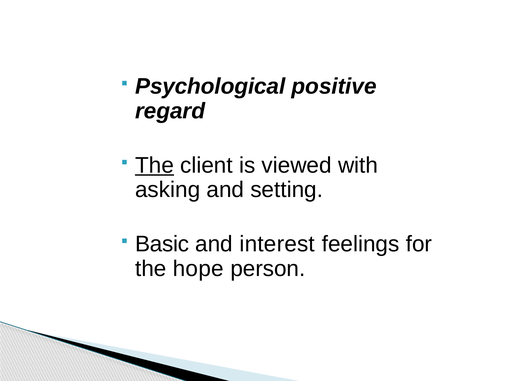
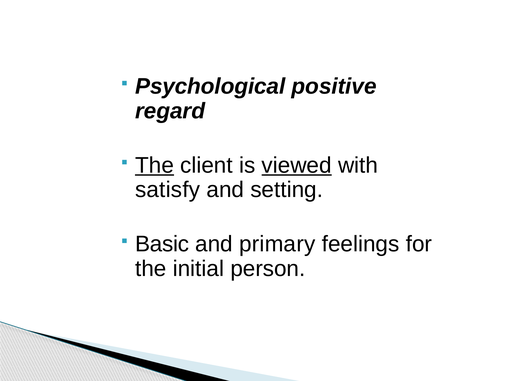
viewed underline: none -> present (297, 165)
asking: asking -> satisfy (168, 189)
interest: interest -> primary (277, 244)
hope: hope -> initial (198, 268)
